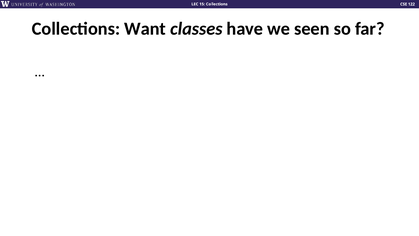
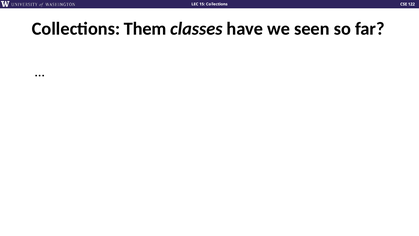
Want: Want -> Them (145, 29)
